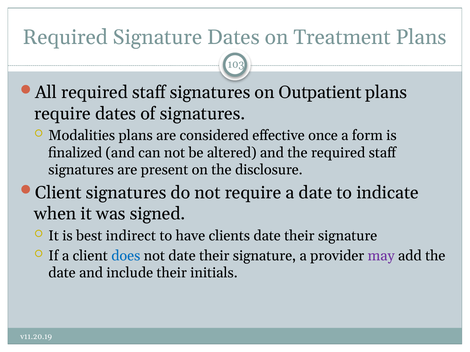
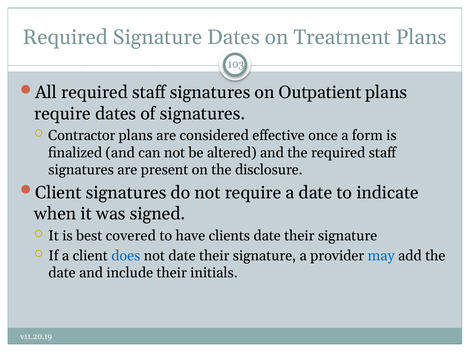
Modalities: Modalities -> Contractor (82, 136)
indirect: indirect -> covered (131, 236)
may colour: purple -> blue (381, 256)
